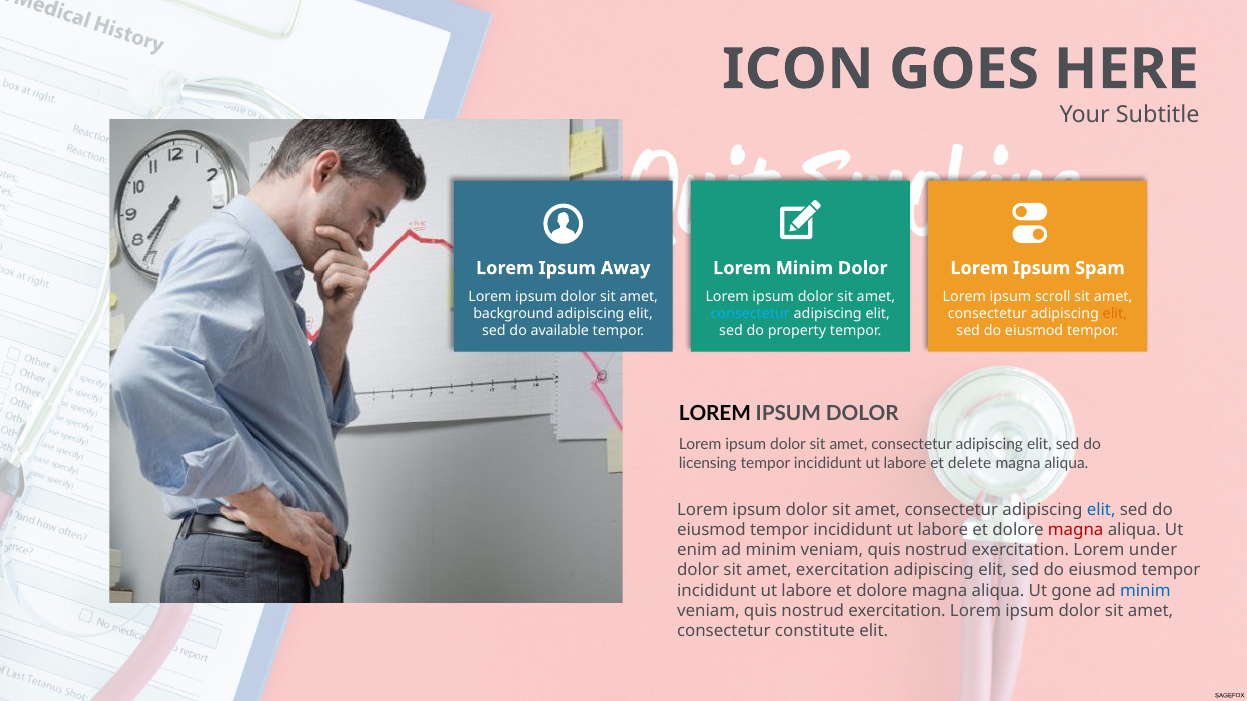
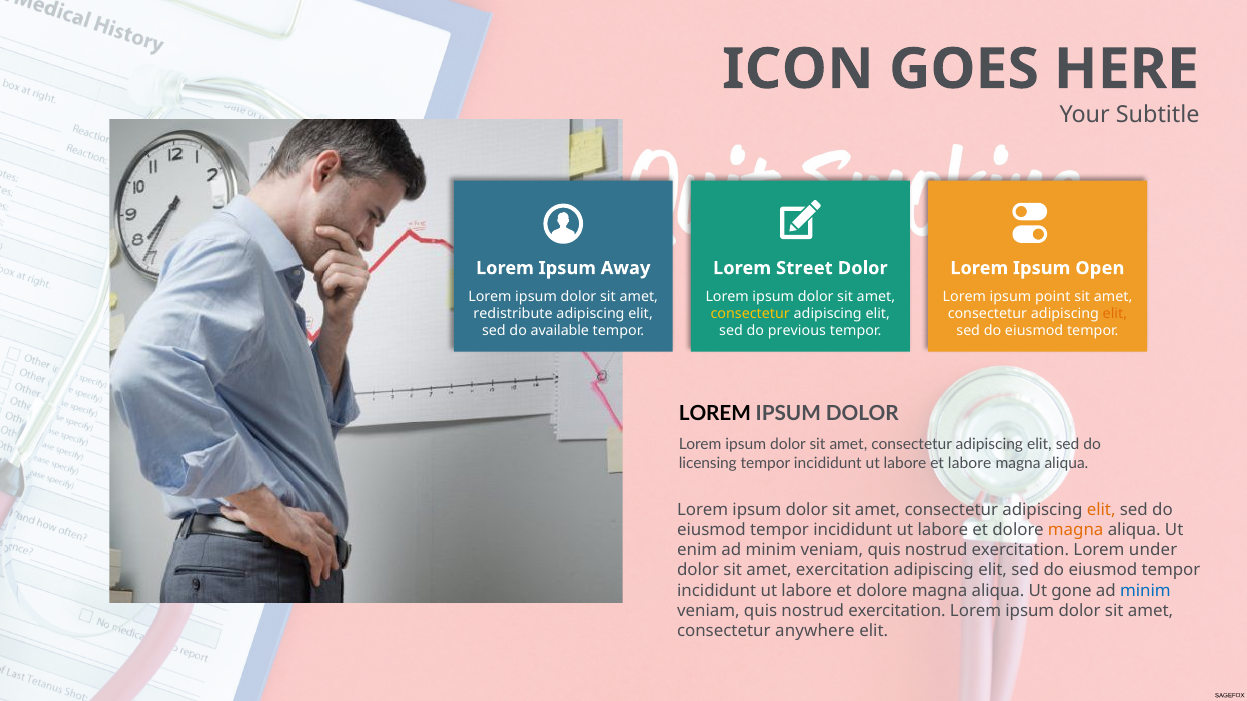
Lorem Minim: Minim -> Street (804, 268)
Spam: Spam -> Open (1100, 268)
scroll: scroll -> point (1053, 297)
background: background -> redistribute (513, 314)
consectetur colour: light blue -> yellow (750, 314)
property: property -> previous (797, 331)
et delete: delete -> labore (970, 463)
elit colour: blue -> orange (1101, 510)
magna colour: red -> orange (1076, 530)
constitute: constitute -> anywhere (815, 631)
